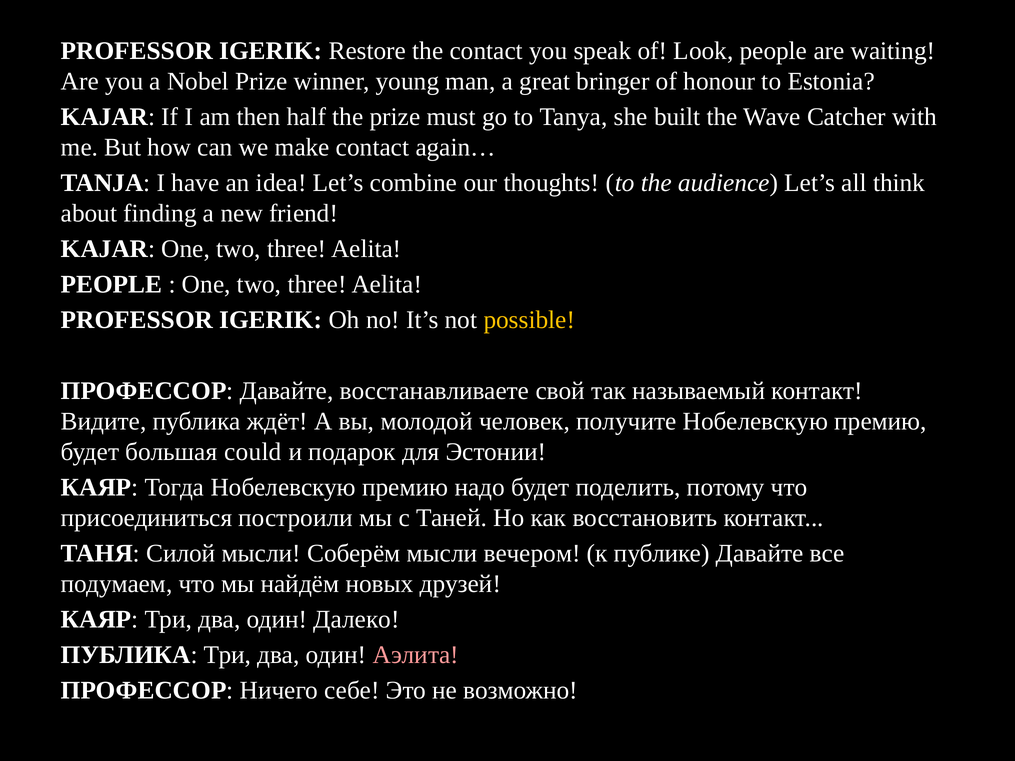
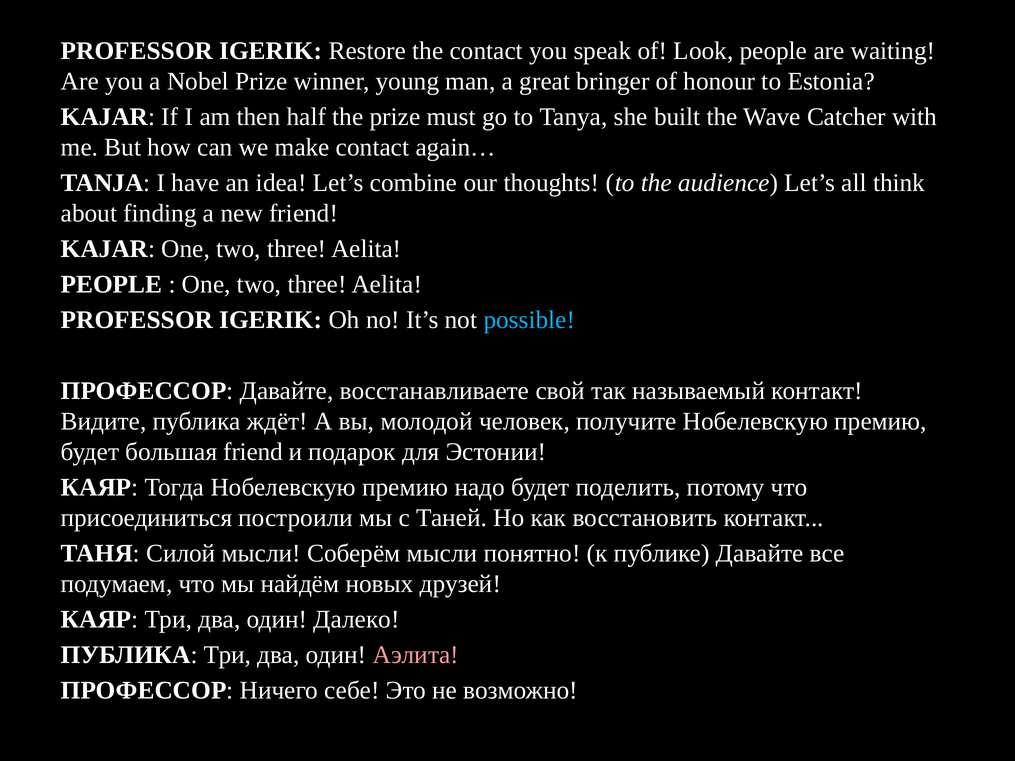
possible colour: yellow -> light blue (529, 320)
большая could: could -> friend (253, 452)
вечером: вечером -> понятно (532, 553)
